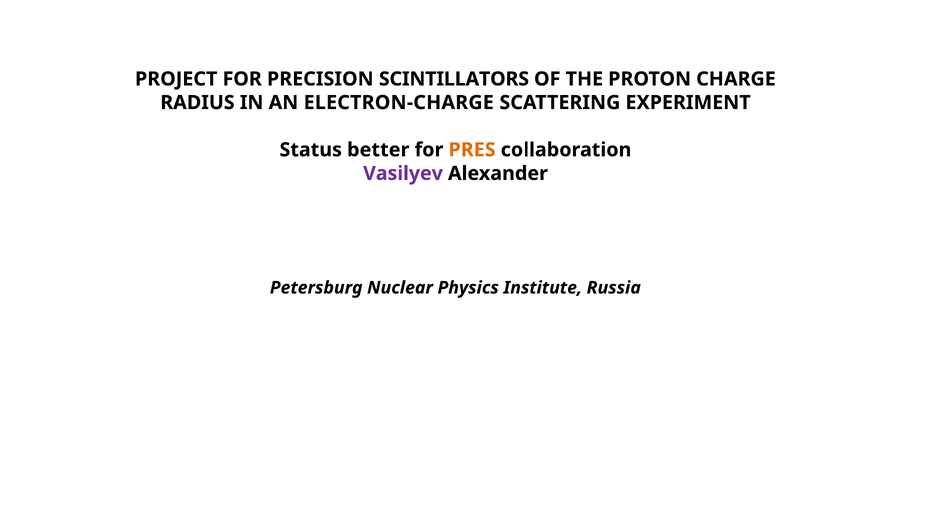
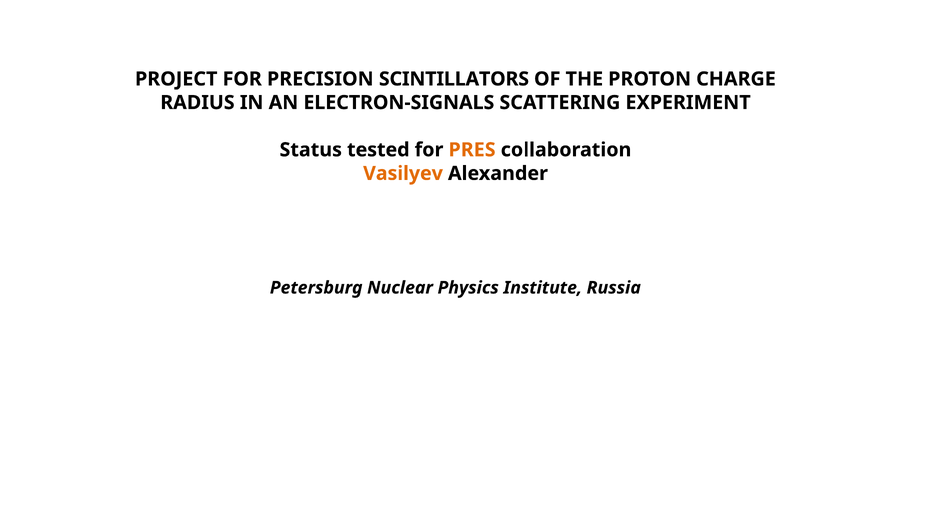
ELECTRON-CHARGE: ELECTRON-CHARGE -> ELECTRON-SIGNALS (399, 103)
better: better -> tested (378, 150)
Vasilyev colour: purple -> orange (403, 174)
